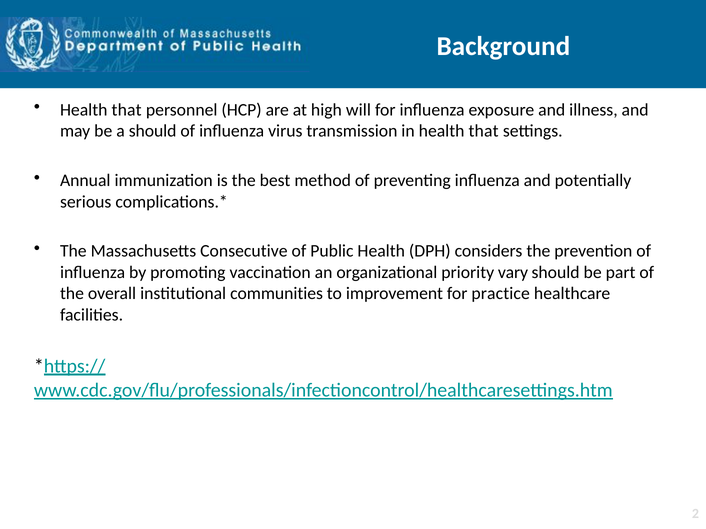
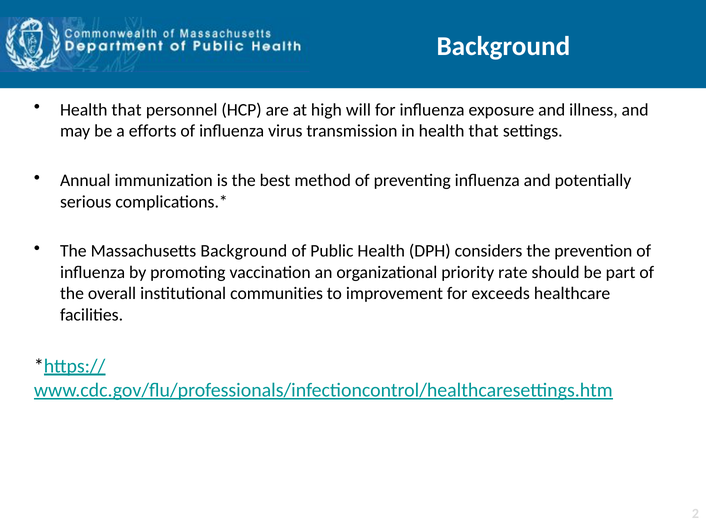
a should: should -> efforts (153, 131)
Massachusetts Consecutive: Consecutive -> Background (244, 251)
vary: vary -> rate (513, 273)
practice: practice -> exceeds (501, 294)
